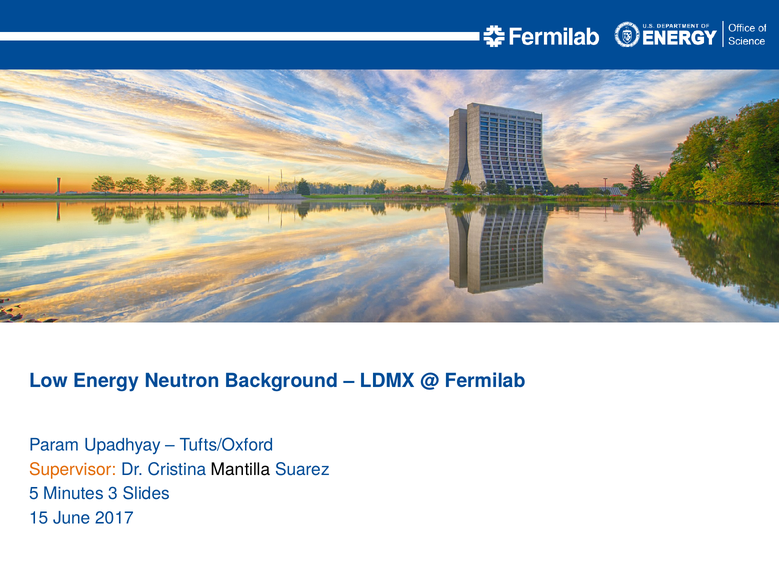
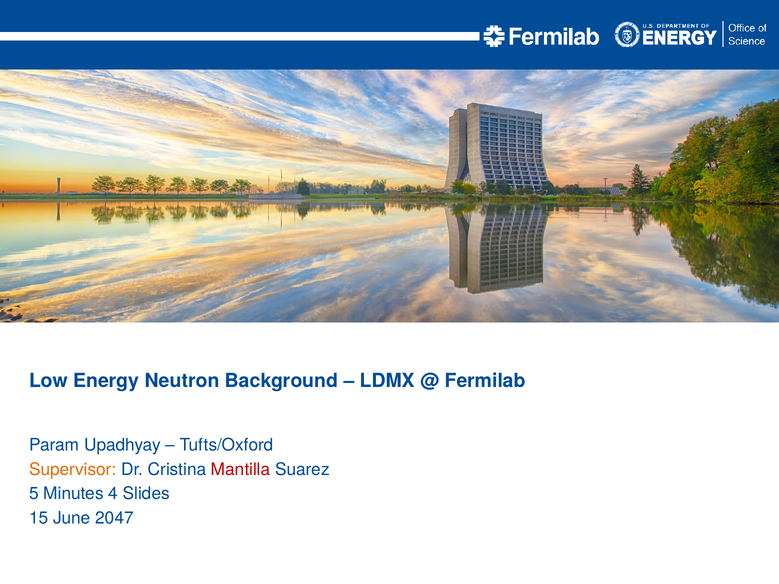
Mantilla colour: black -> red (241, 470)
3: 3 -> 4 (113, 494)
2017: 2017 -> 2047 (115, 518)
